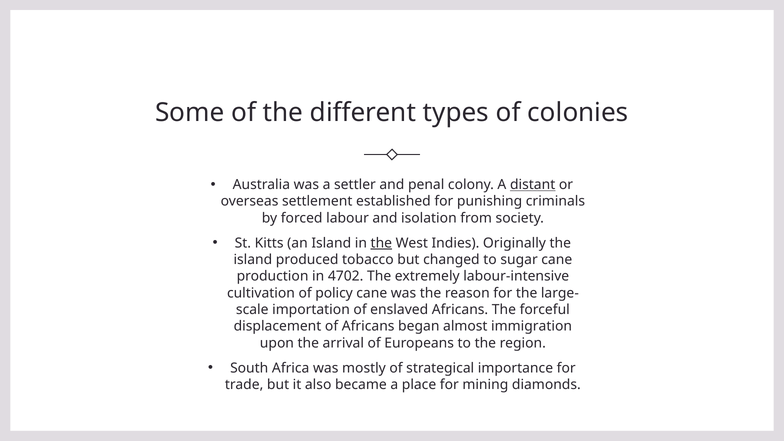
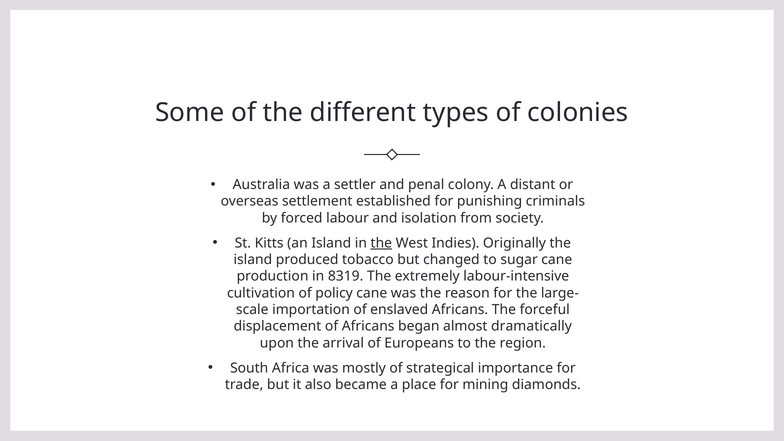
distant underline: present -> none (533, 185)
4702: 4702 -> 8319 (346, 276)
immigration: immigration -> dramatically (532, 326)
